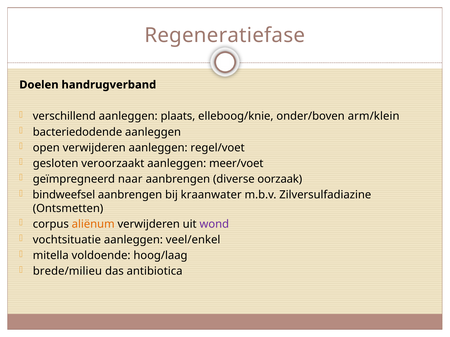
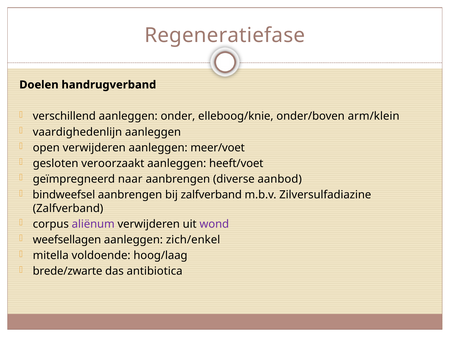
plaats: plaats -> onder (178, 116)
bacteriedodende: bacteriedodende -> vaardighedenlijn (77, 132)
regel/voet: regel/voet -> meer/voet (218, 148)
meer/voet: meer/voet -> heeft/voet (236, 164)
oorzaak: oorzaak -> aanbod (280, 179)
bij kraanwater: kraanwater -> zalfverband (211, 195)
Ontsmetten: Ontsmetten -> Zalfverband (68, 209)
aliënum colour: orange -> purple (93, 224)
vochtsituatie: vochtsituatie -> weefsellagen (67, 240)
veel/enkel: veel/enkel -> zich/enkel (193, 240)
brede/milieu: brede/milieu -> brede/zwarte (68, 272)
